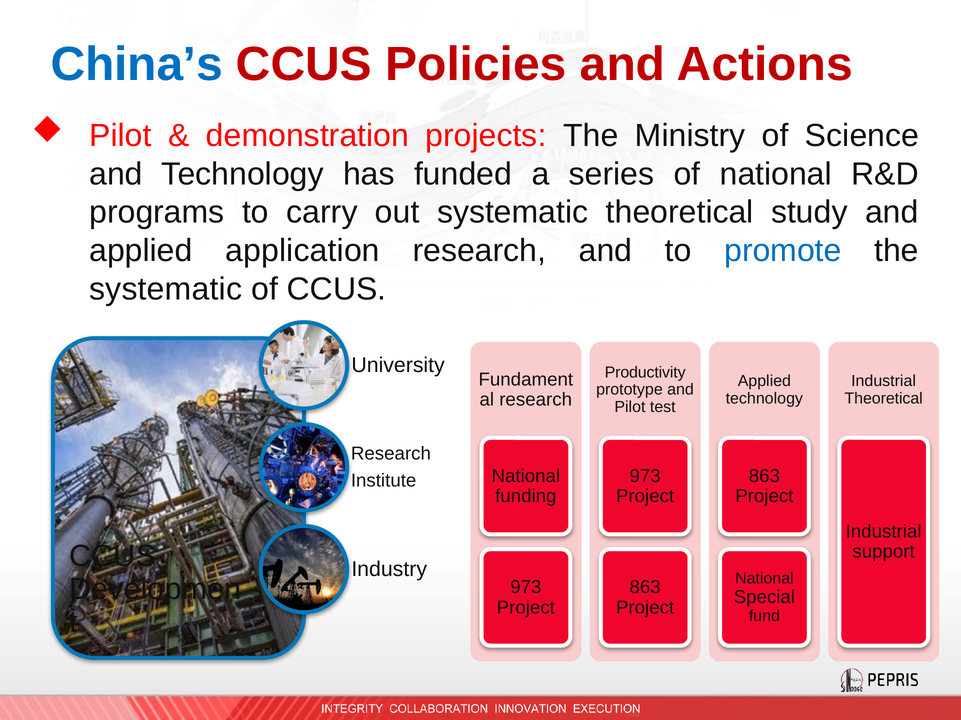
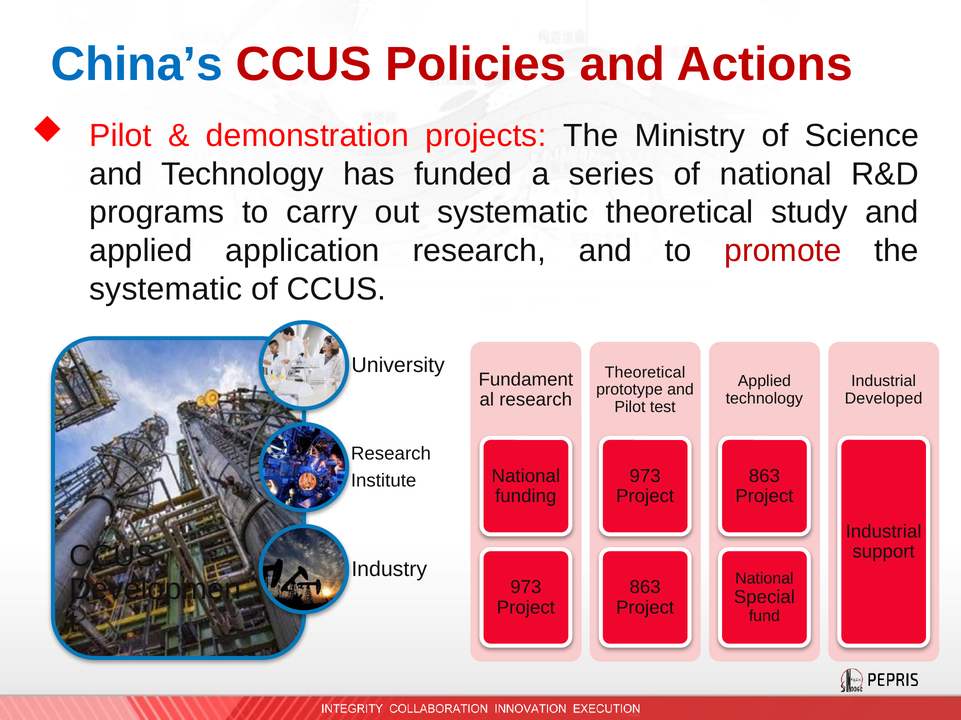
promote colour: blue -> red (783, 251)
Productivity: Productivity -> Theoretical (645, 373)
Theoretical: Theoretical -> Developed (884, 399)
